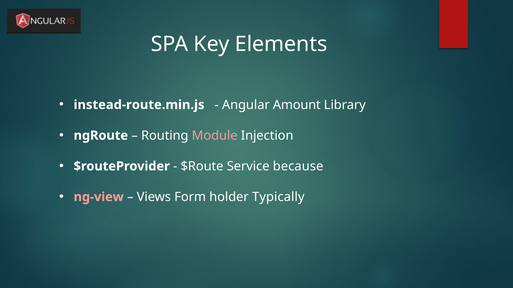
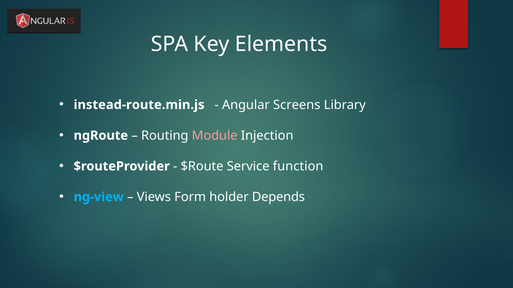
Amount: Amount -> Screens (297, 105)
because: because -> function (298, 167)
ng-view colour: pink -> light blue (99, 197)
Typically: Typically -> Depends (278, 197)
